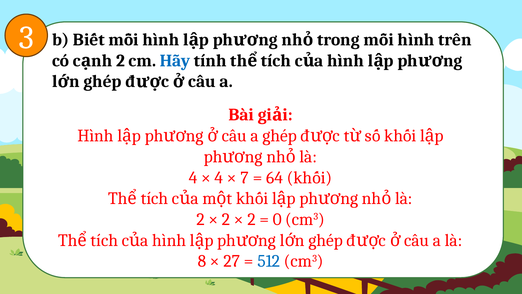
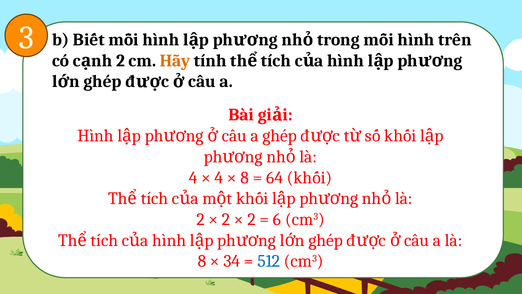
Hãy colour: blue -> orange (175, 61)
7: 7 -> 8 (245, 177)
0: 0 -> 6 (277, 219)
27: 27 -> 34 (232, 261)
